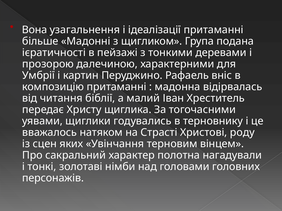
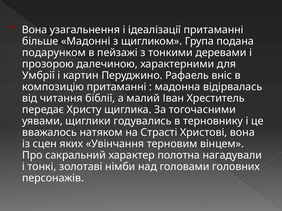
ієратичності: ієратичності -> подарунком (54, 53)
Христові роду: роду -> вона (242, 133)
